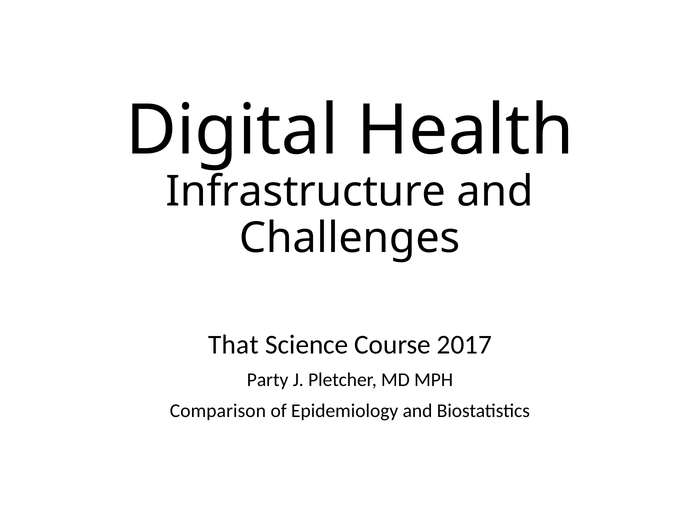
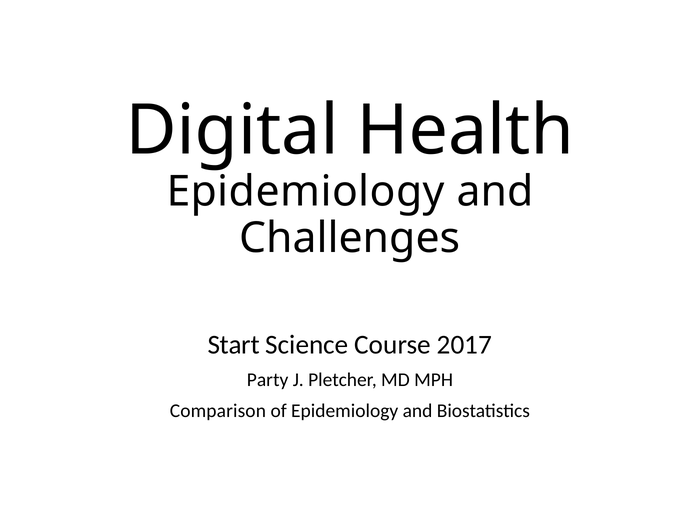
Infrastructure: Infrastructure -> Epidemiology (306, 192)
That: That -> Start (234, 345)
